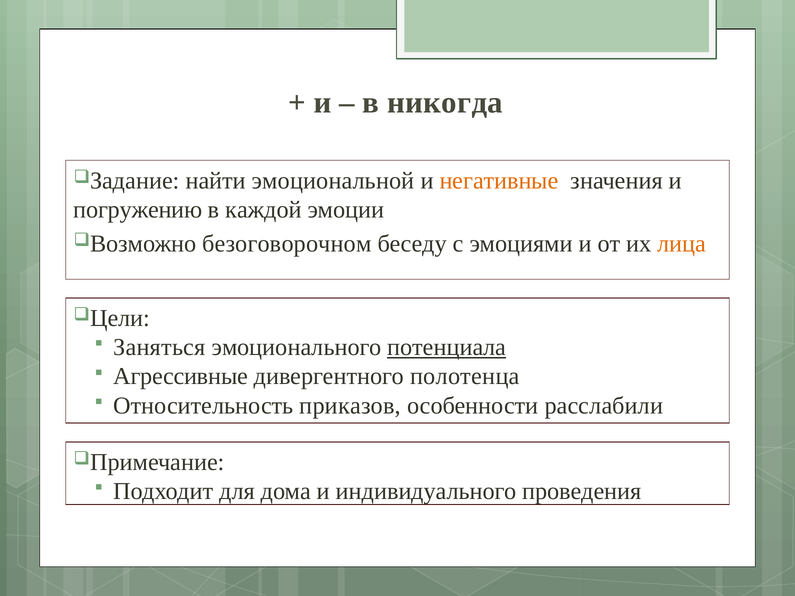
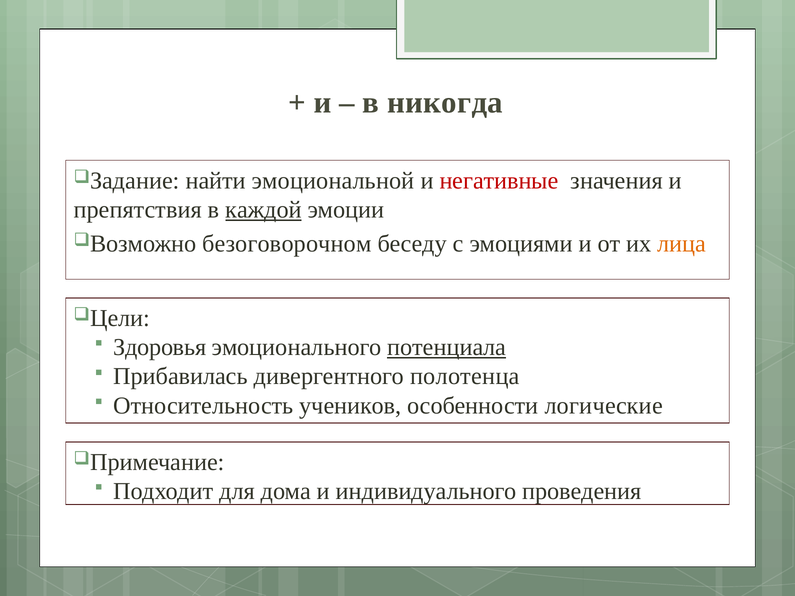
негативные colour: orange -> red (499, 181)
погружению: погружению -> препятствия (138, 210)
каждой underline: none -> present (264, 210)
Заняться: Заняться -> Здоровья (160, 347)
Агрессивные: Агрессивные -> Прибавилась (181, 377)
приказов: приказов -> учеников (350, 406)
расслабили: расслабили -> логические (604, 406)
